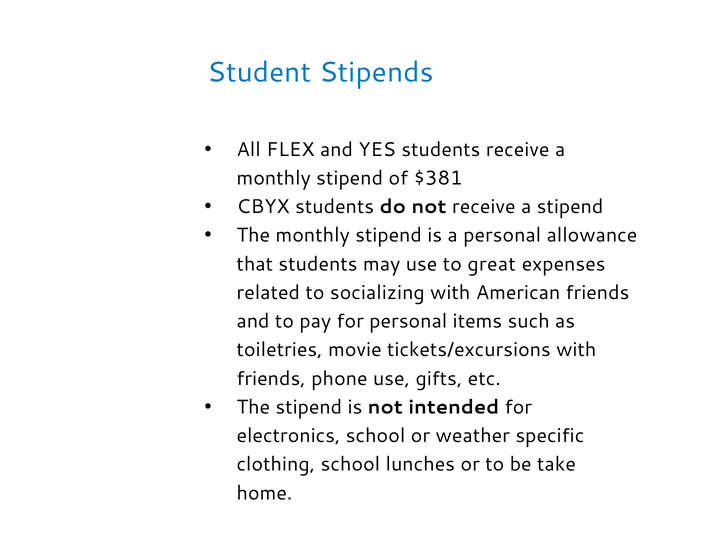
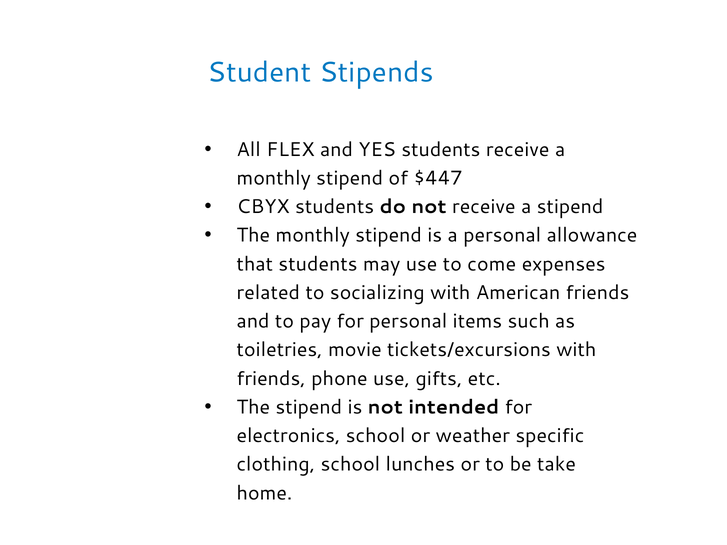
$381: $381 -> $447 (438, 178)
great: great -> come (492, 264)
